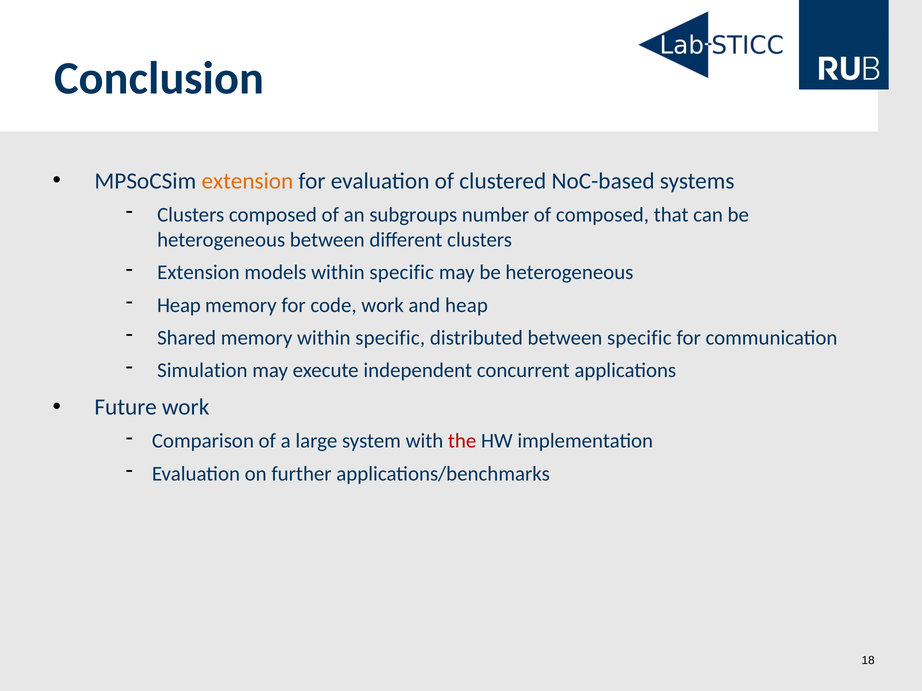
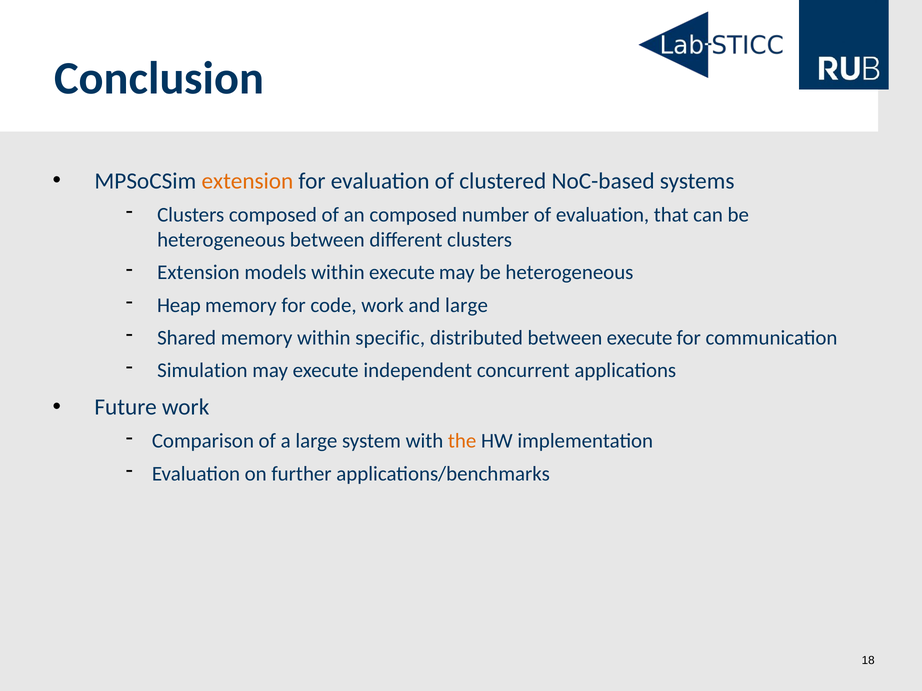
an subgroups: subgroups -> composed (413, 215)
of composed: composed -> evaluation (603, 215)
models within specific: specific -> execute (402, 273)
and heap: heap -> large (467, 305)
between specific: specific -> execute (640, 338)
the colour: red -> orange (462, 441)
